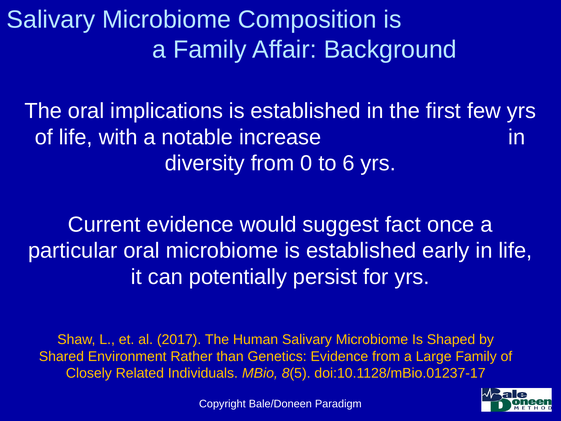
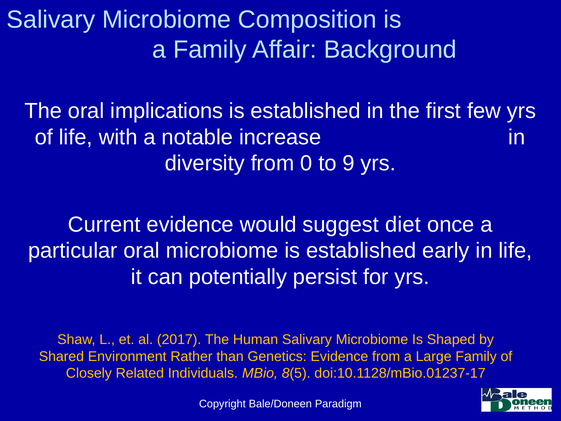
6: 6 -> 9 (349, 163)
fact: fact -> diet (403, 224)
